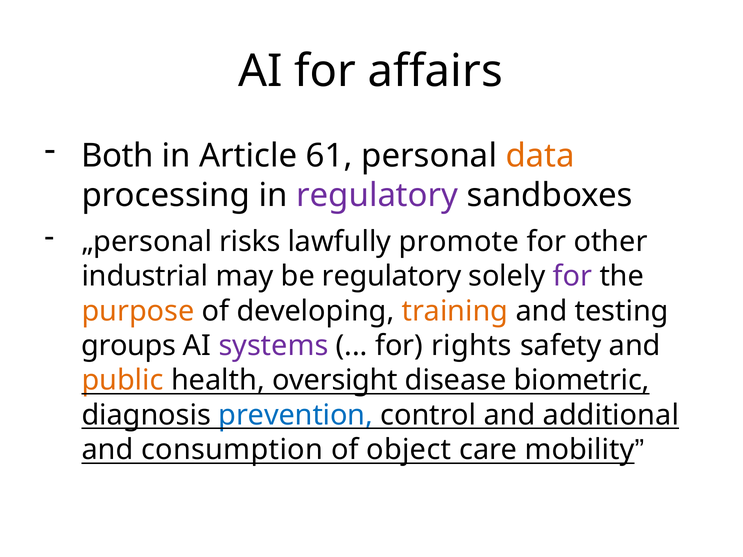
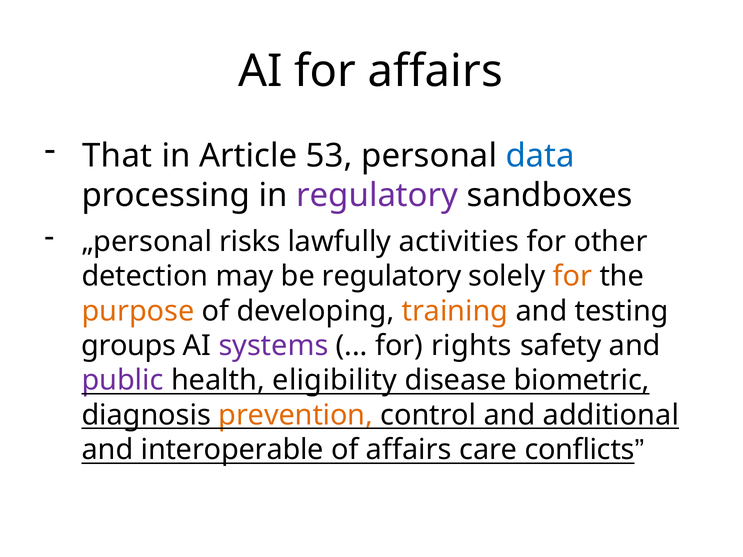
Both: Both -> That (117, 156)
61: 61 -> 53 (329, 156)
data colour: orange -> blue (540, 156)
promote: promote -> activities (459, 242)
industrial: industrial -> detection (145, 277)
for colour: purple -> orange (572, 277)
public colour: orange -> purple (123, 381)
oversight: oversight -> eligibility (335, 381)
prevention colour: blue -> orange (296, 415)
consumption: consumption -> interoperable (232, 450)
of object: object -> affairs (409, 450)
mobility: mobility -> conflicts (580, 450)
